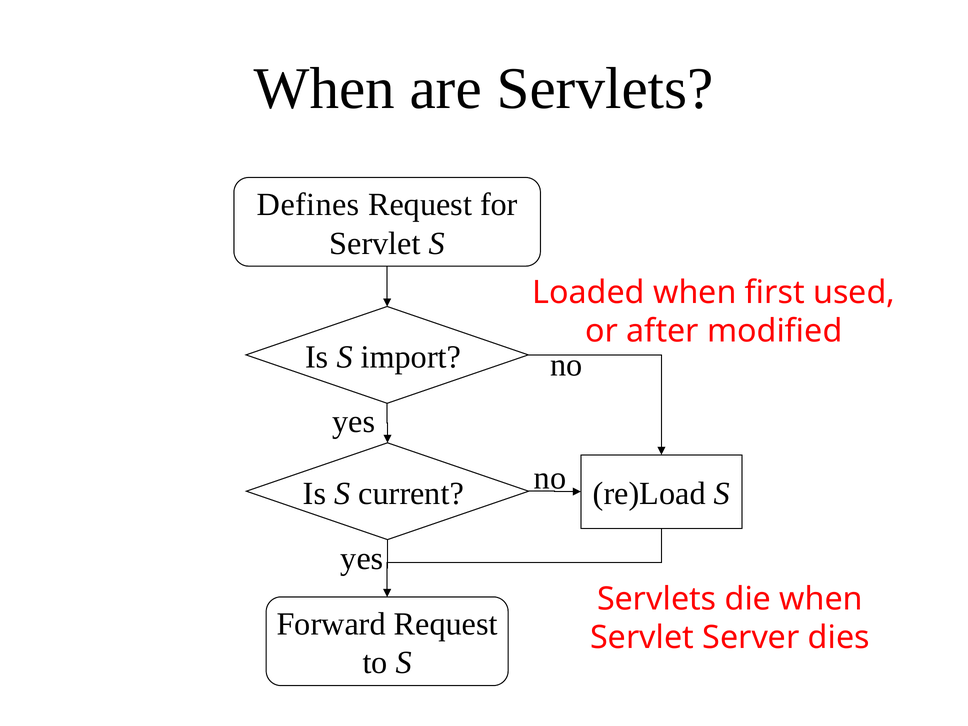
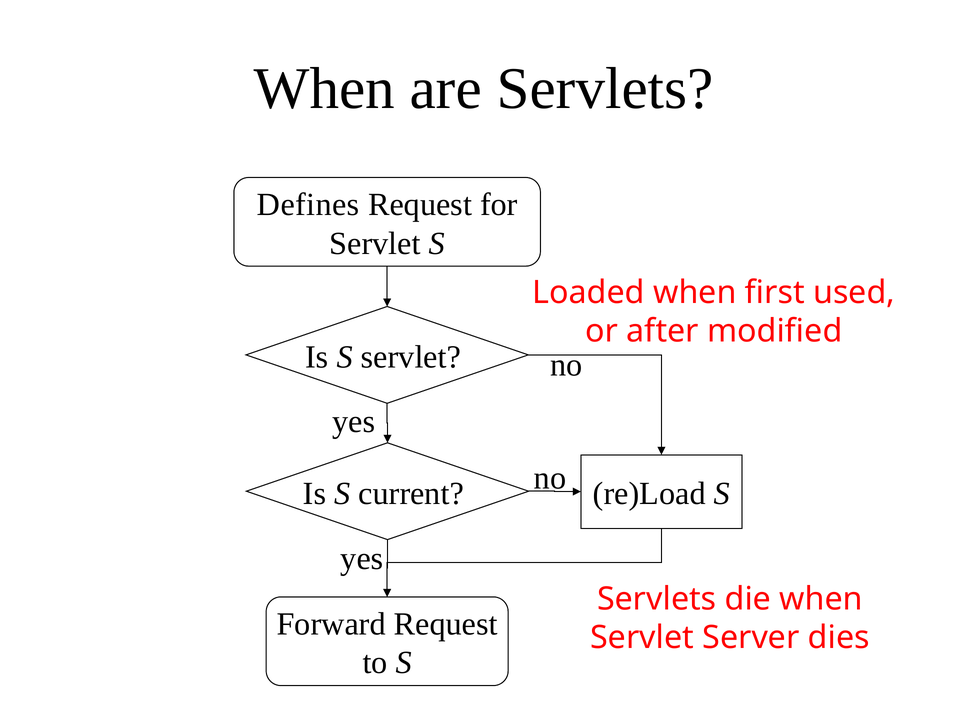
S import: import -> servlet (411, 357)
